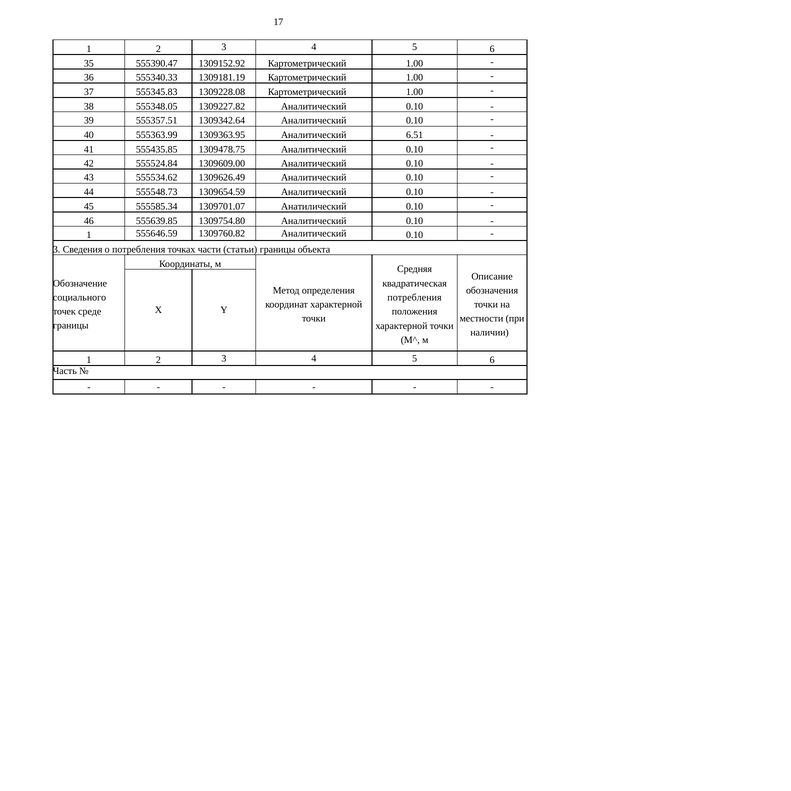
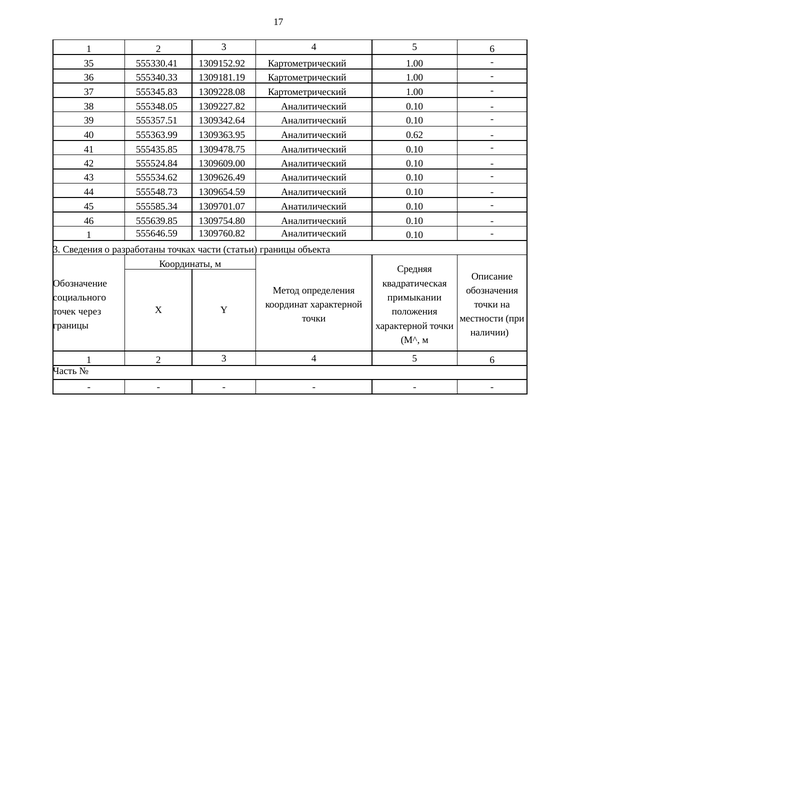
555390.47: 555390.47 -> 555330.41 (157, 64)
6.51: 6.51 -> 0.62 (415, 135)
о потребления: потребления -> разработаны (139, 249)
потребления: потребления -> примыкании (415, 297)
среде: среде -> через (90, 311)
